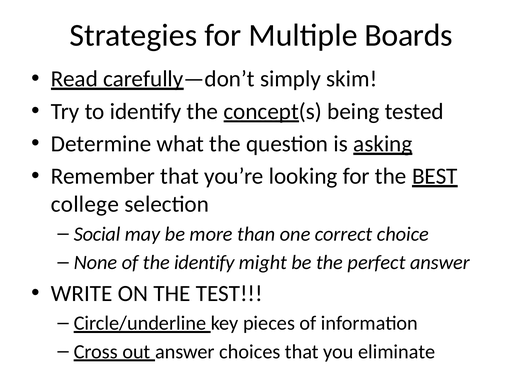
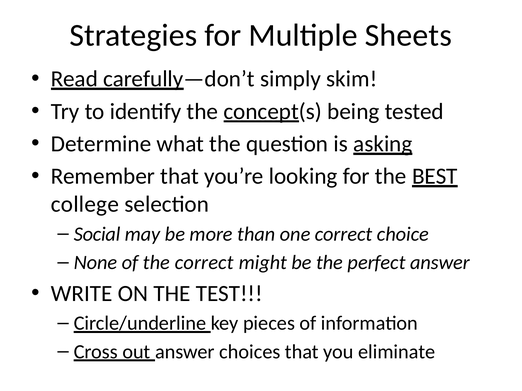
Boards: Boards -> Sheets (408, 35)
the identify: identify -> correct (204, 263)
